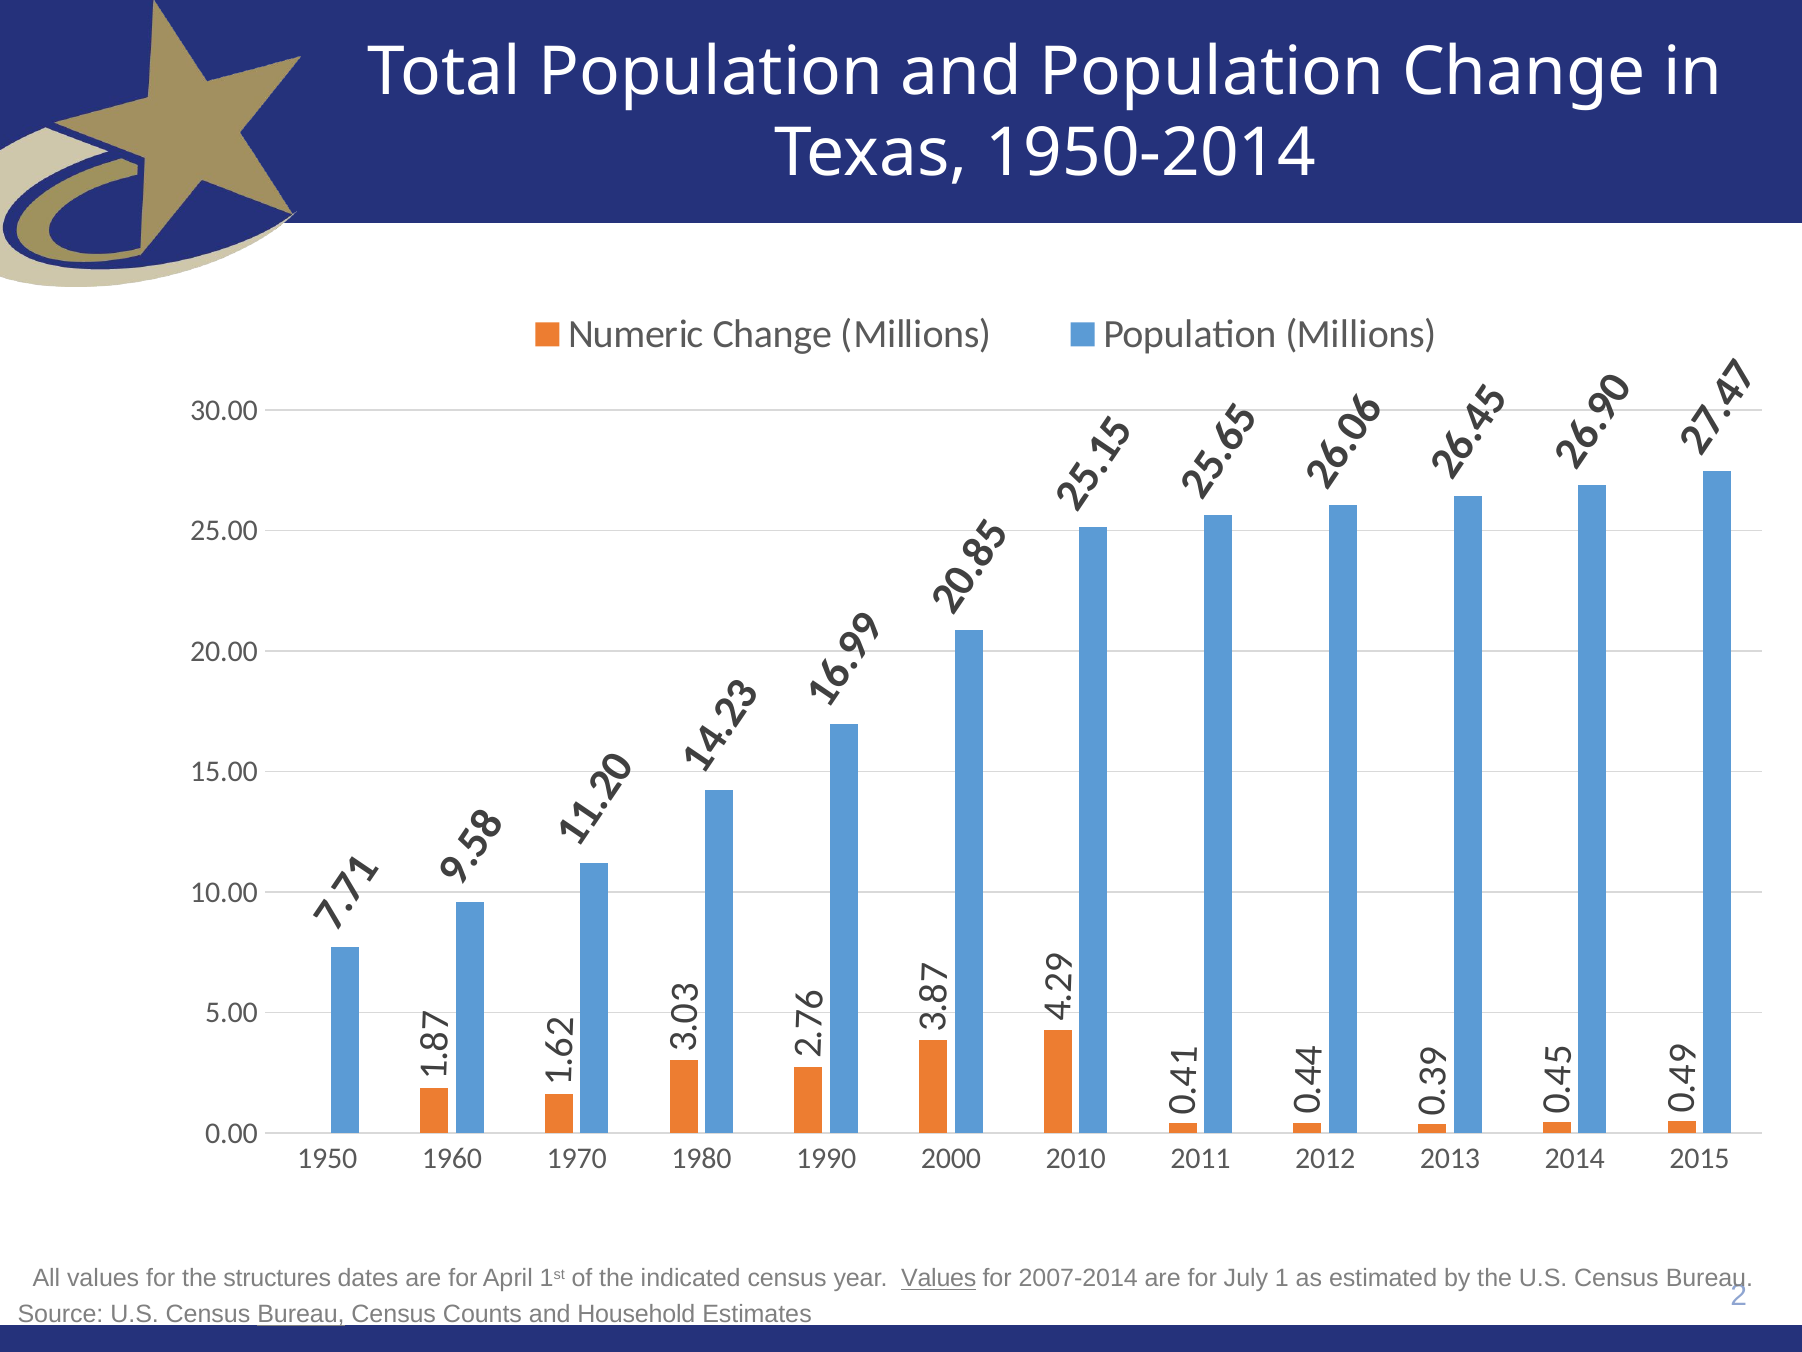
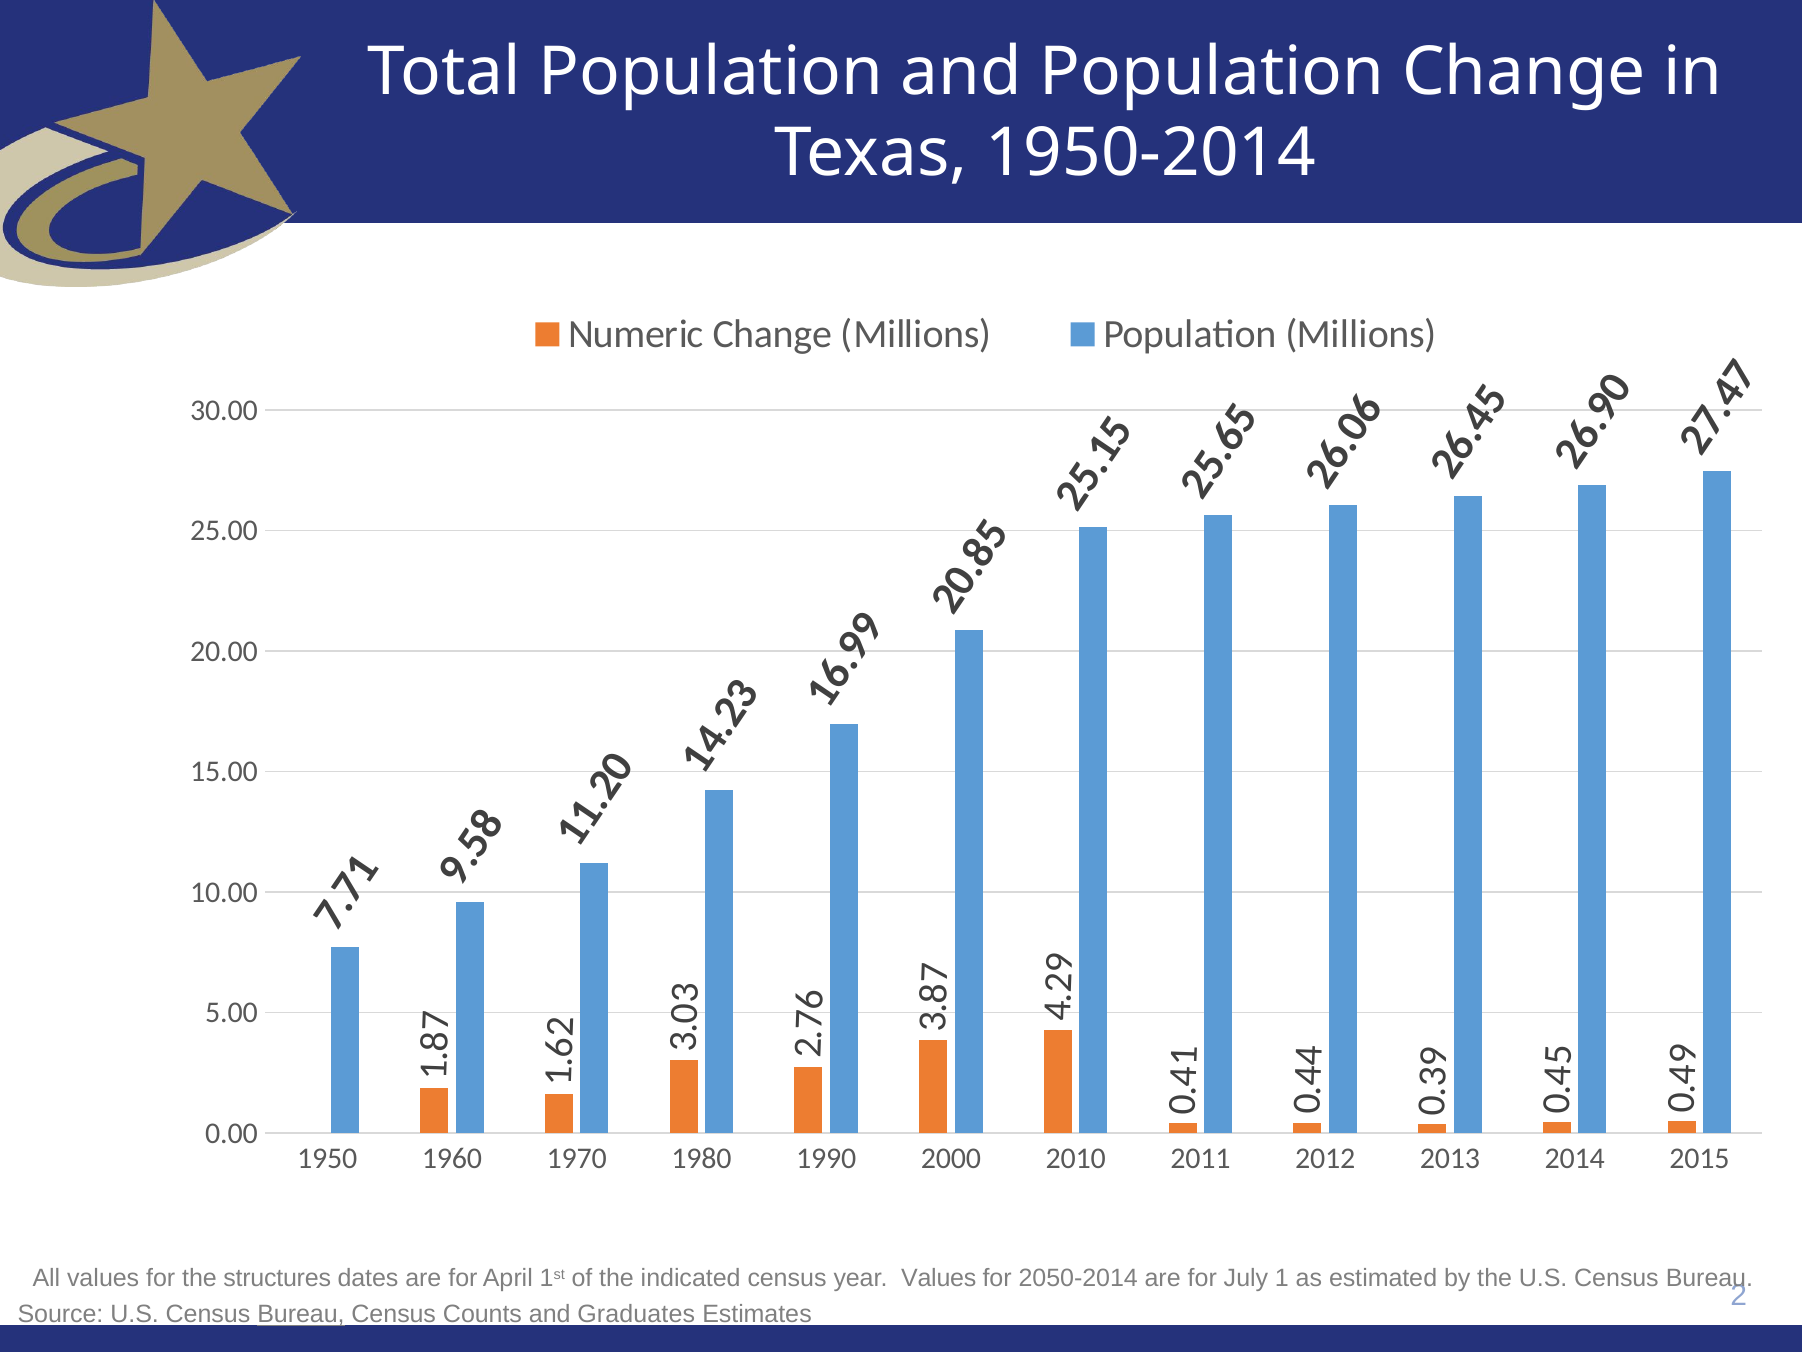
Values underline: present -> none (939, 1278)
2007-2014: 2007-2014 -> 2050-2014 (1078, 1278)
Household: Household -> Graduates (636, 1314)
